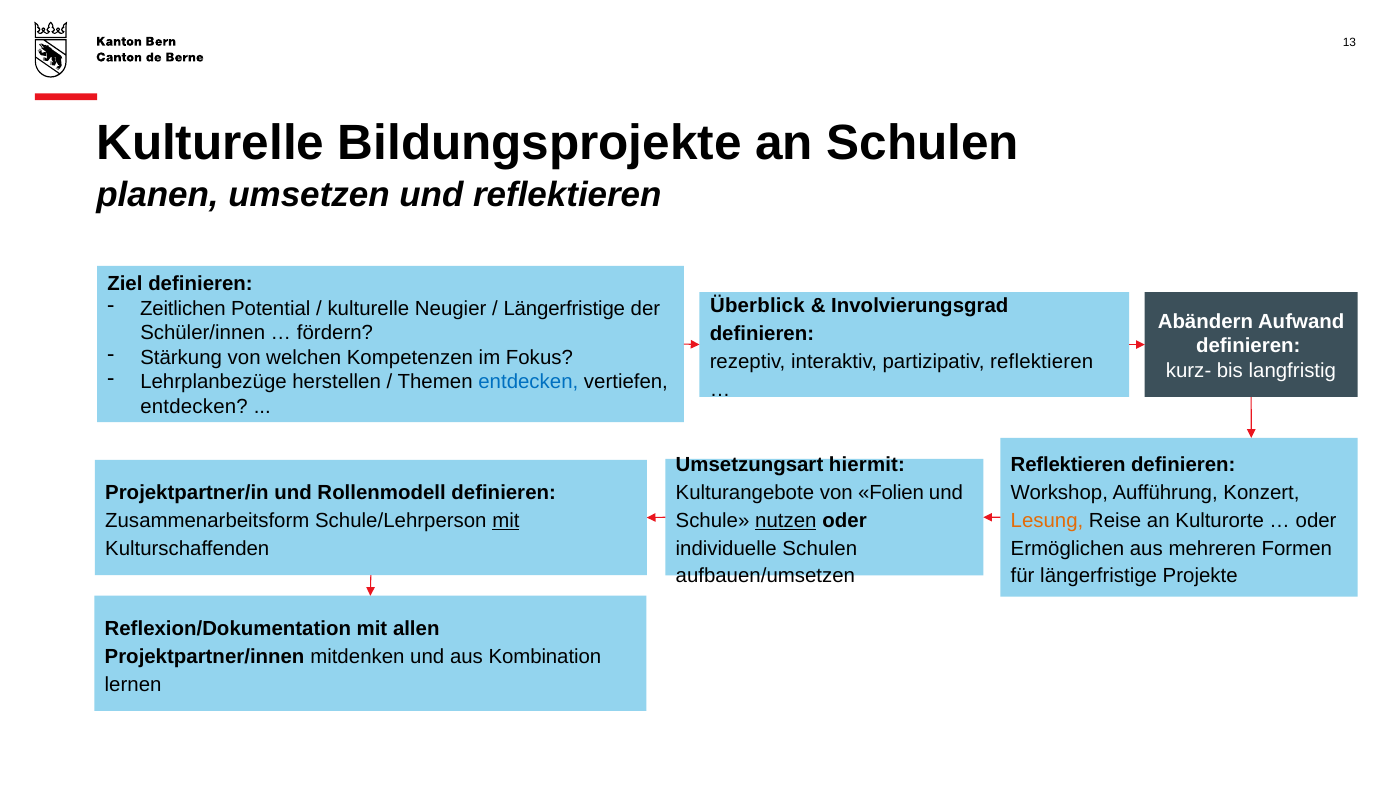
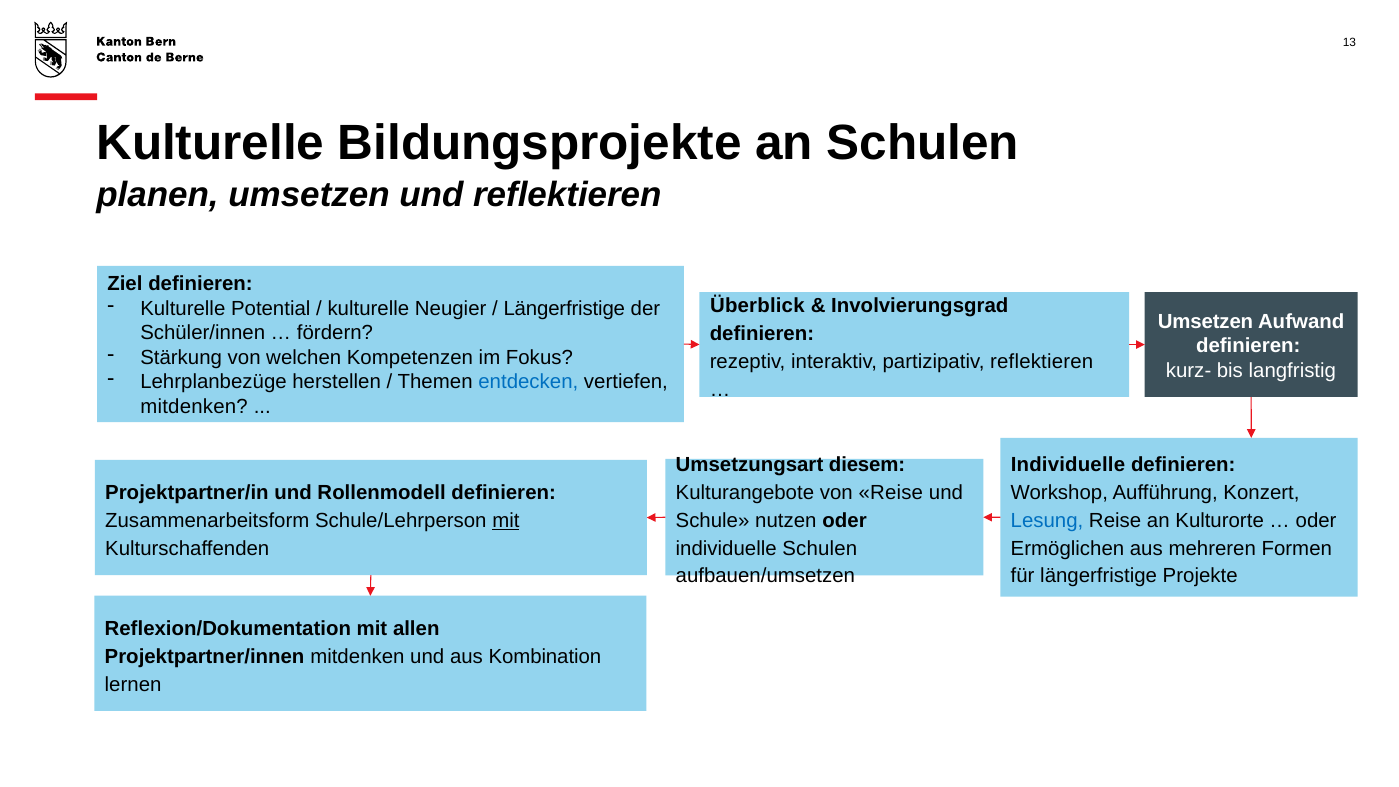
Zeitlichen: Zeitlichen -> Kulturelle (183, 309)
Abändern: Abändern -> Umsetzen (1205, 321)
entdecken: entdecken -> mitdenken (194, 407)
hiermit: hiermit -> diesem (867, 464)
Reflektieren: Reflektieren -> Individuelle (1068, 465)
von Folien: Folien -> Reise (891, 492)
nutzen underline: present -> none (786, 520)
Lesung colour: orange -> blue (1047, 520)
